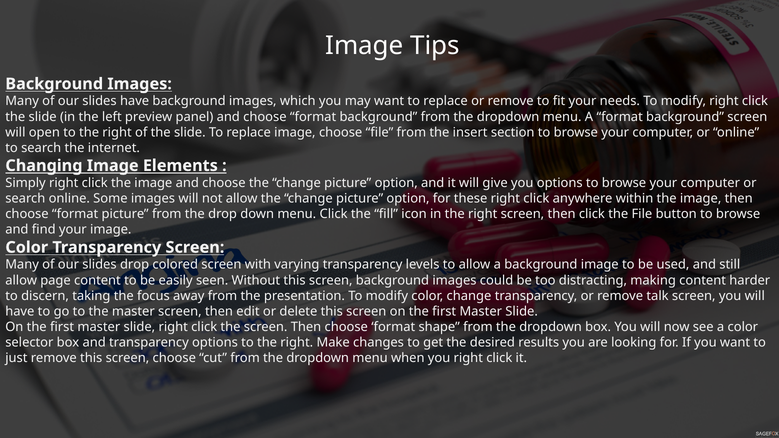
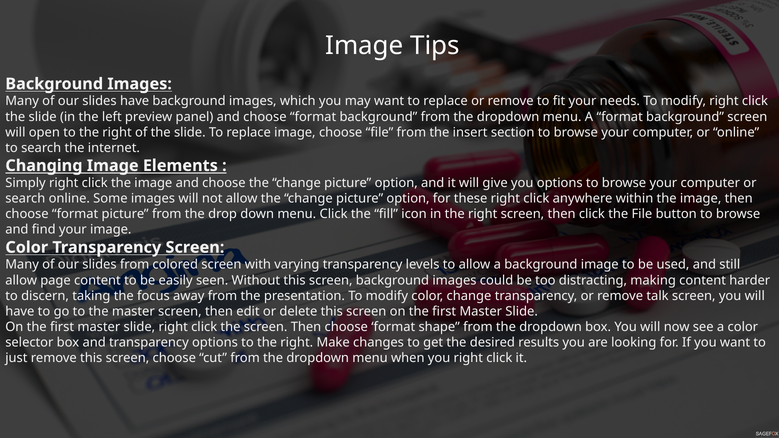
slides drop: drop -> from (135, 265)
